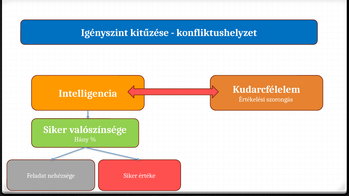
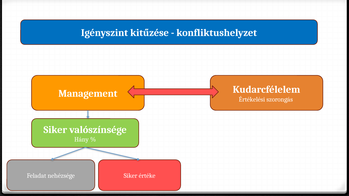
Intelligencia: Intelligencia -> Management (88, 94)
